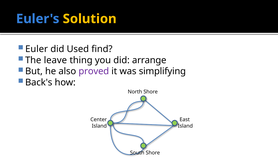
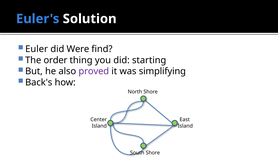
Solution colour: yellow -> white (90, 19)
Used: Used -> Were (78, 49)
leave: leave -> order (55, 60)
arrange: arrange -> starting (149, 60)
